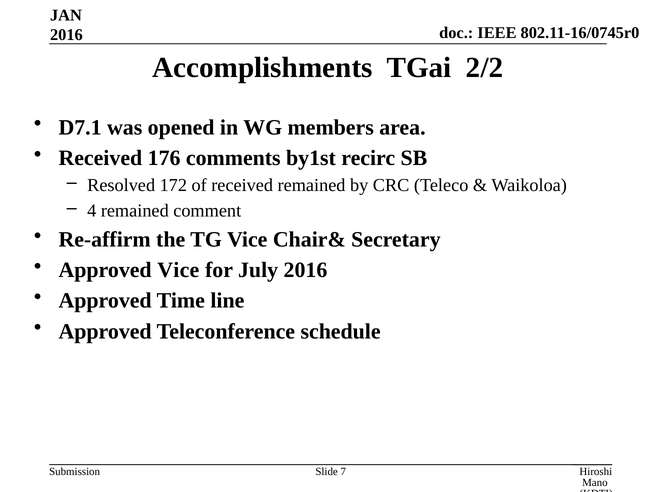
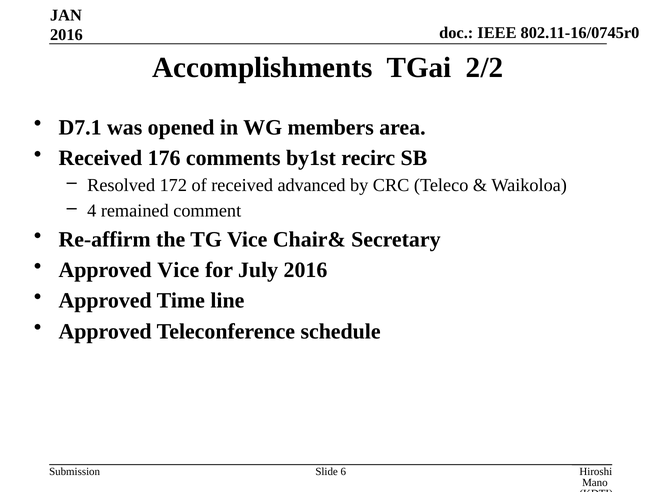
received remained: remained -> advanced (312, 185)
7: 7 -> 6 (343, 472)
